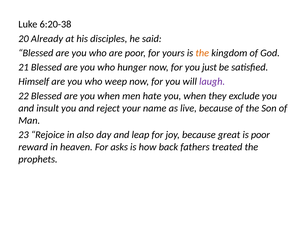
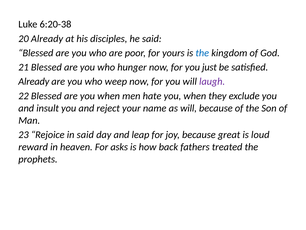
the colour: orange -> blue (202, 53)
Himself: Himself -> Already (34, 81)
as live: live -> will (188, 108)
in also: also -> said (85, 134)
is poor: poor -> loud (260, 134)
